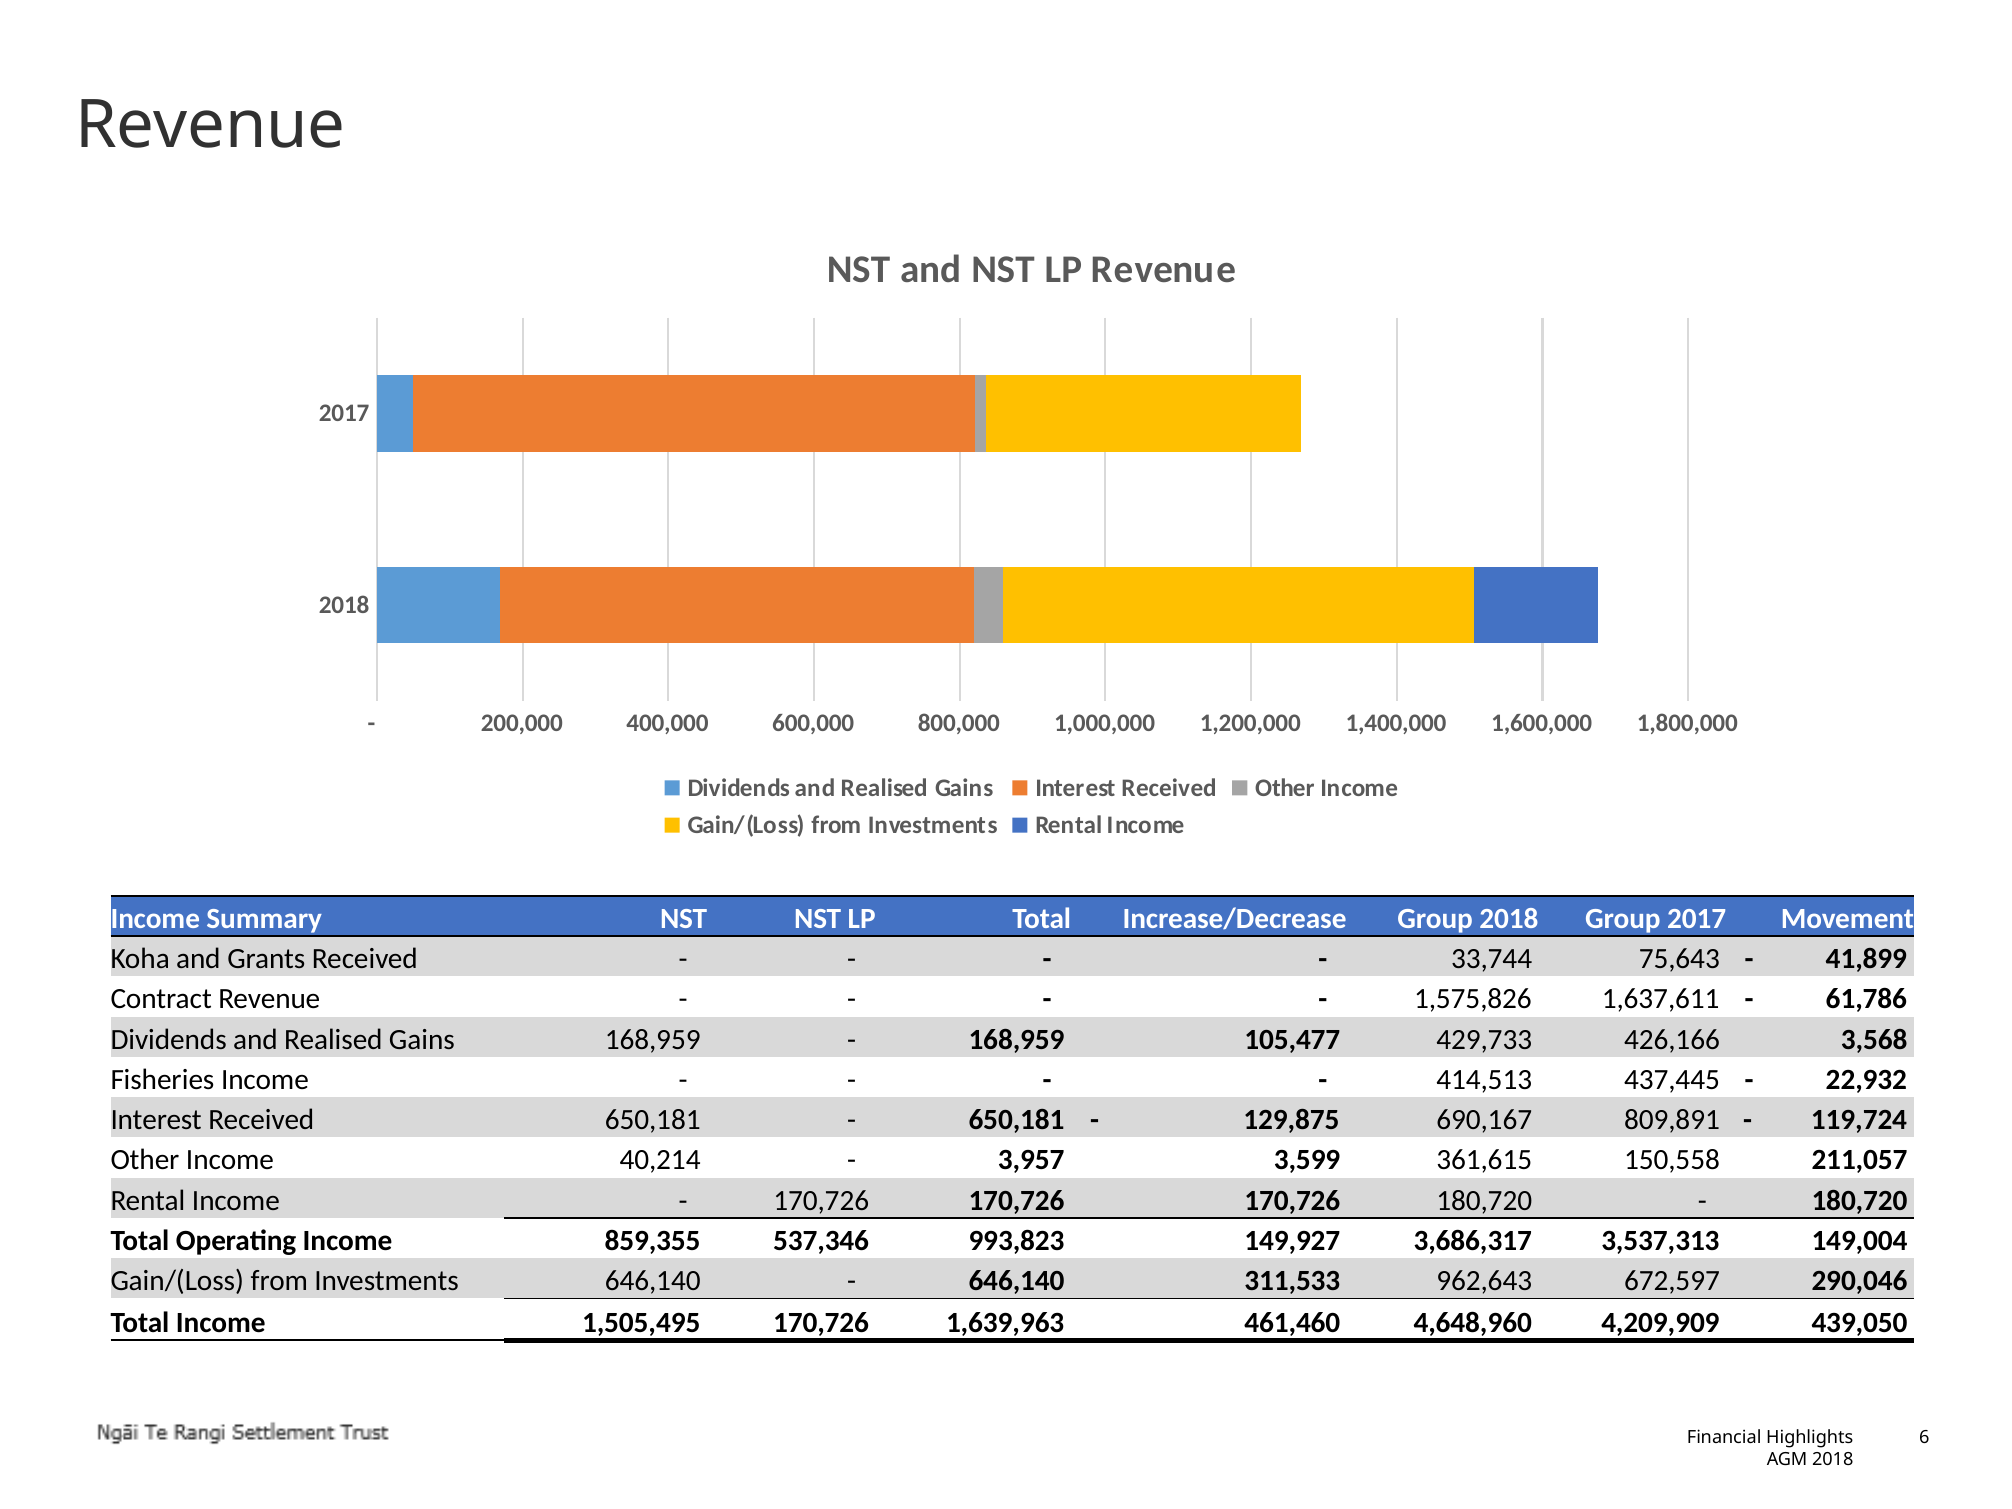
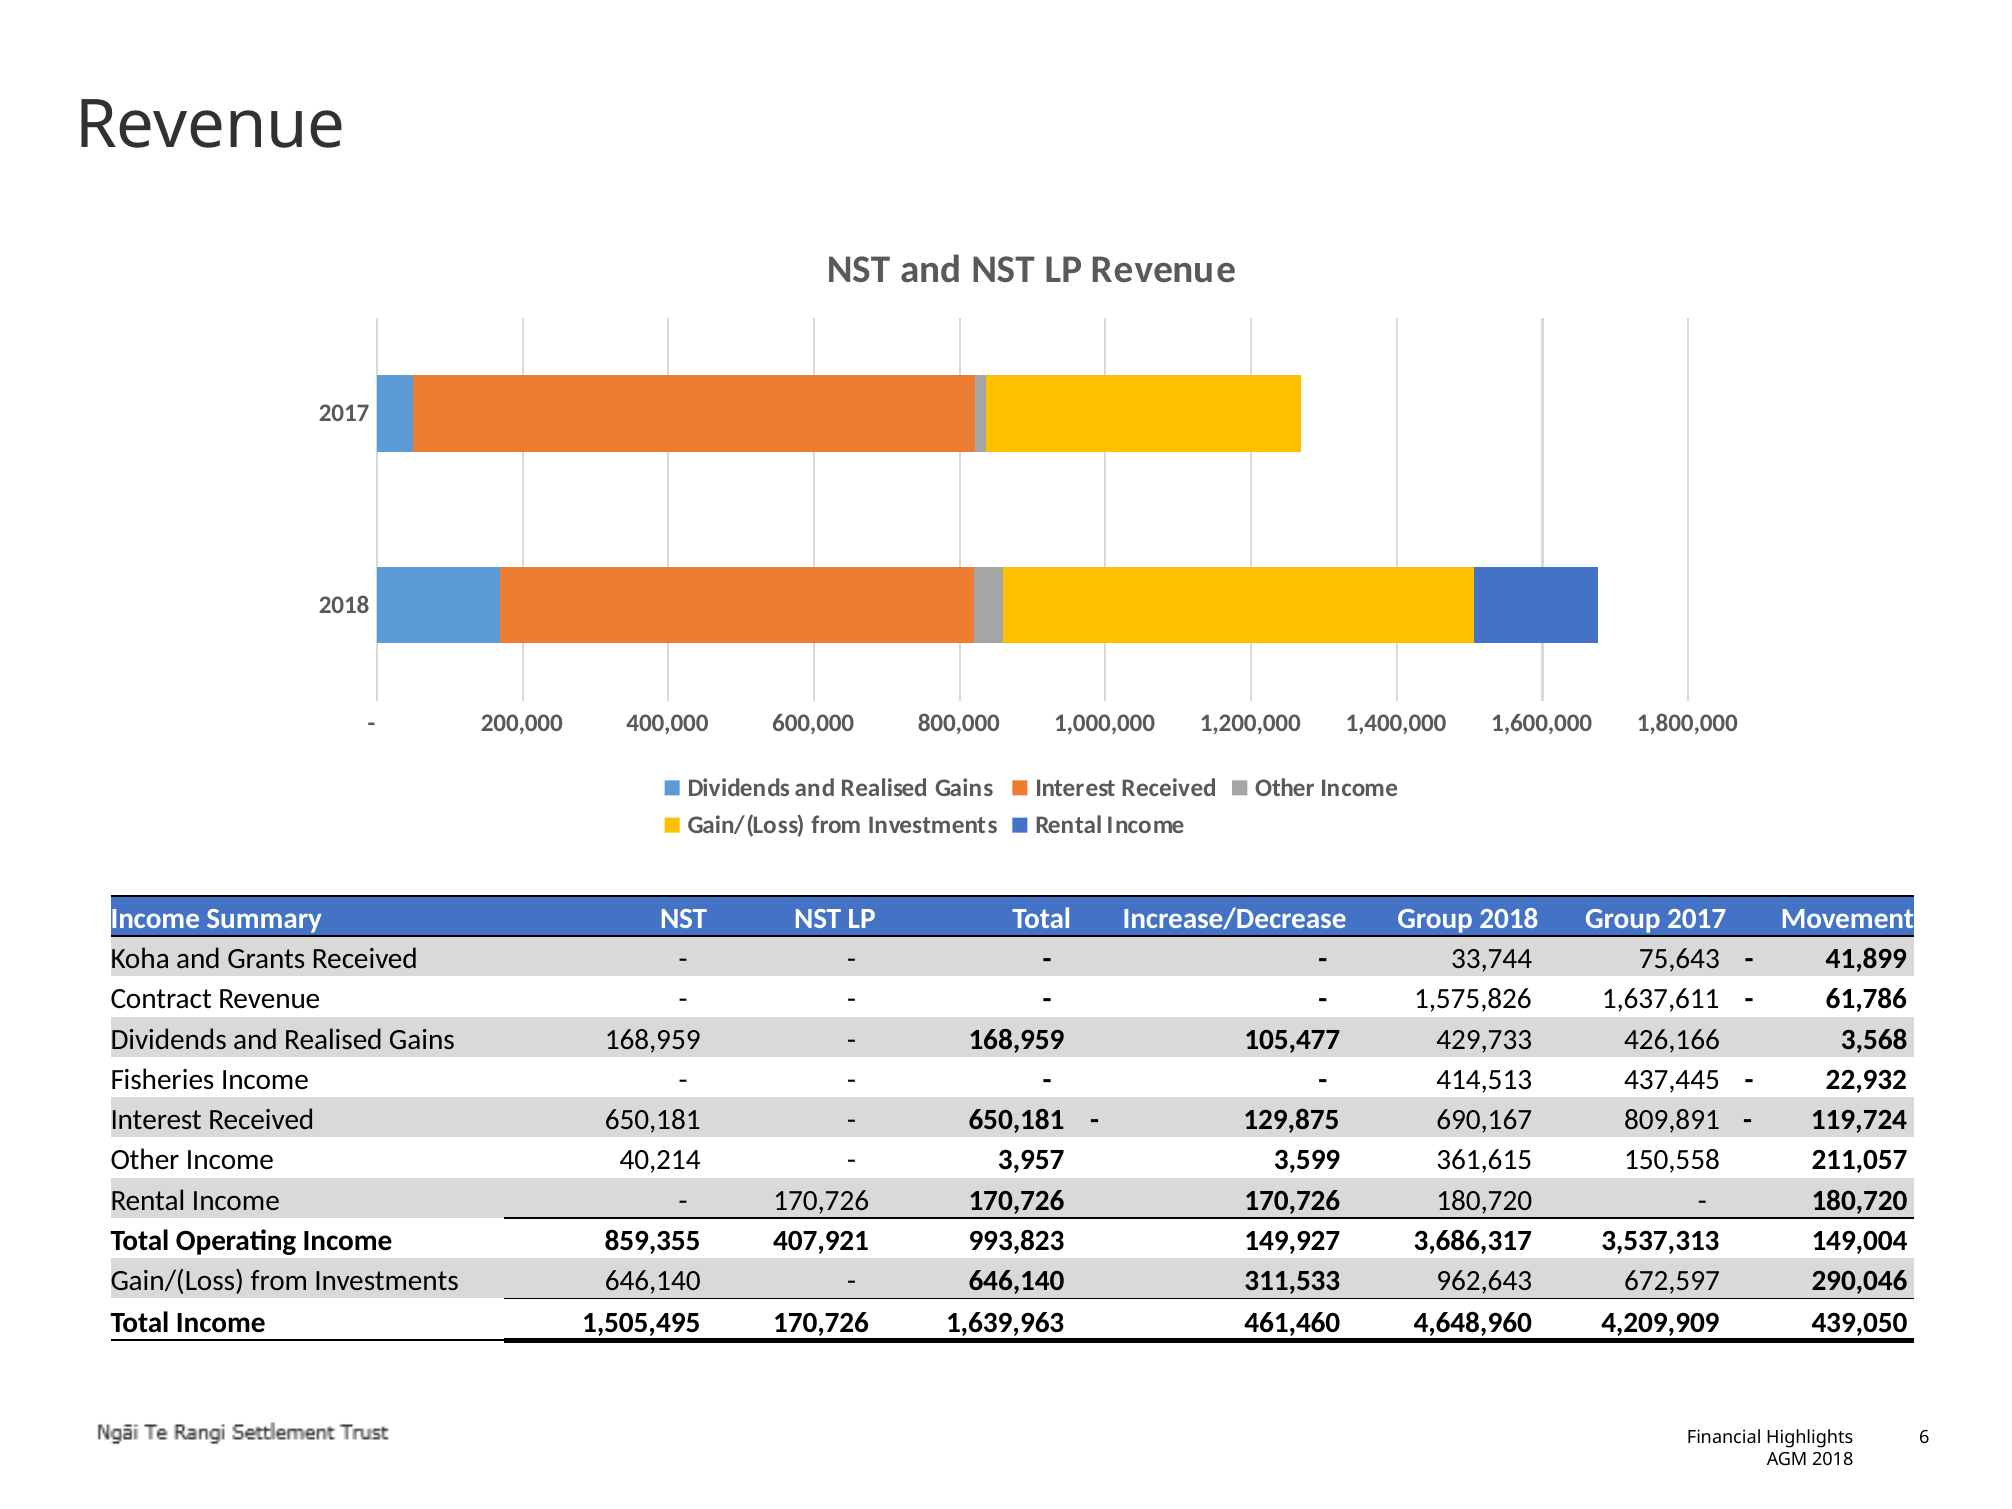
537,346: 537,346 -> 407,921 (821, 1241)
